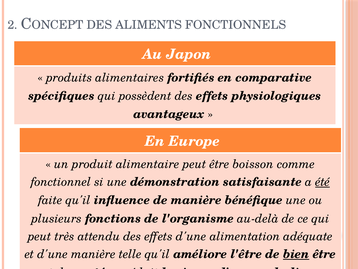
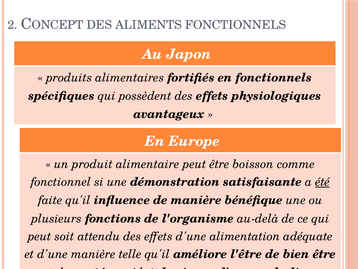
en comparative: comparative -> fonctionnels (274, 77)
très: très -> soit (65, 236)
bien underline: present -> none (296, 254)
